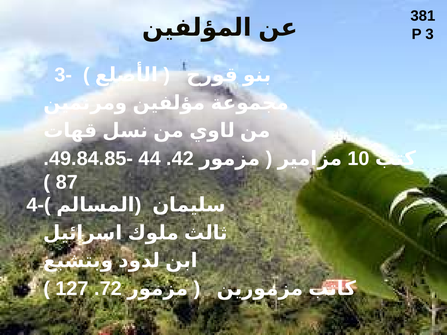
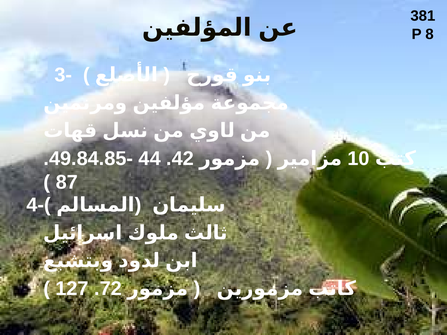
3: 3 -> 8 (430, 34)
